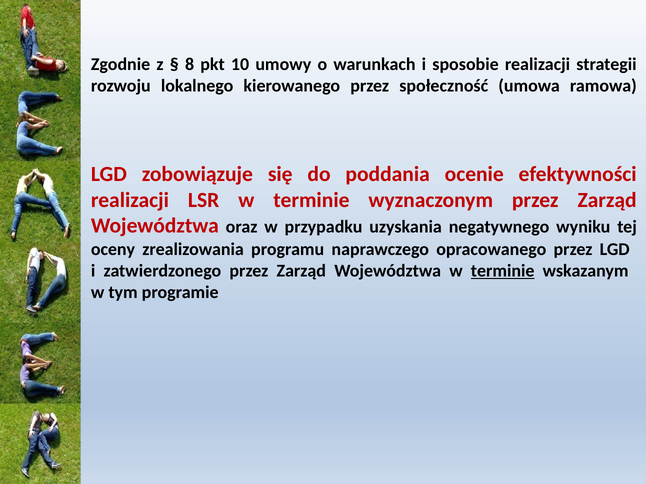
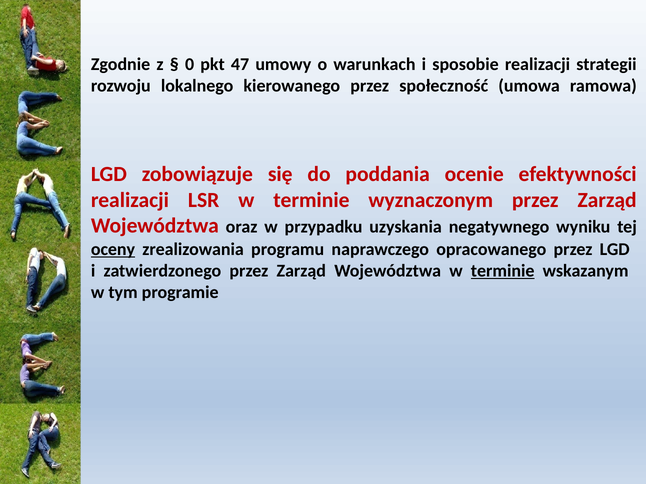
8: 8 -> 0 (190, 64)
10: 10 -> 47 (240, 64)
oceny underline: none -> present (113, 250)
